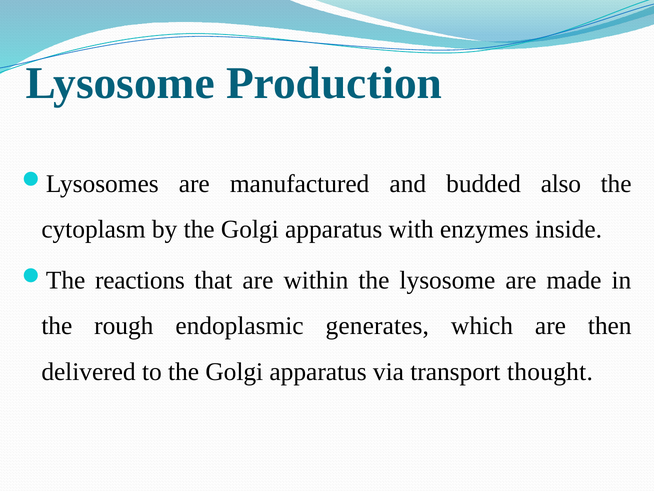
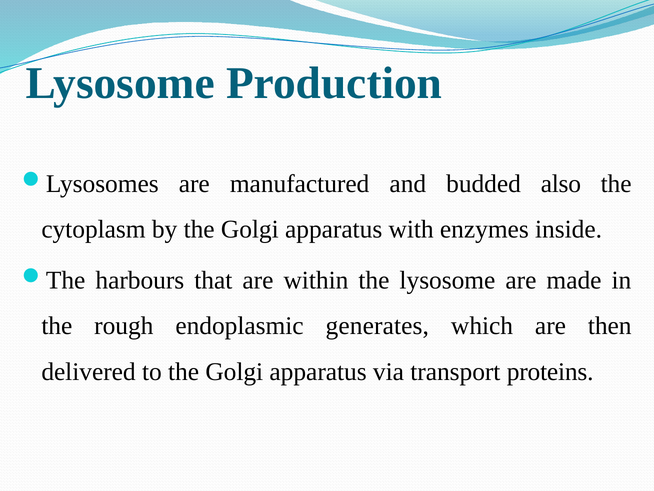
reactions: reactions -> harbours (140, 280)
thought: thought -> proteins (550, 371)
